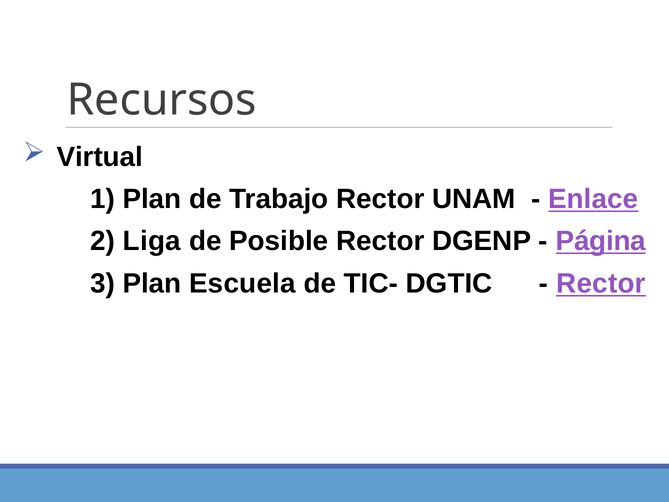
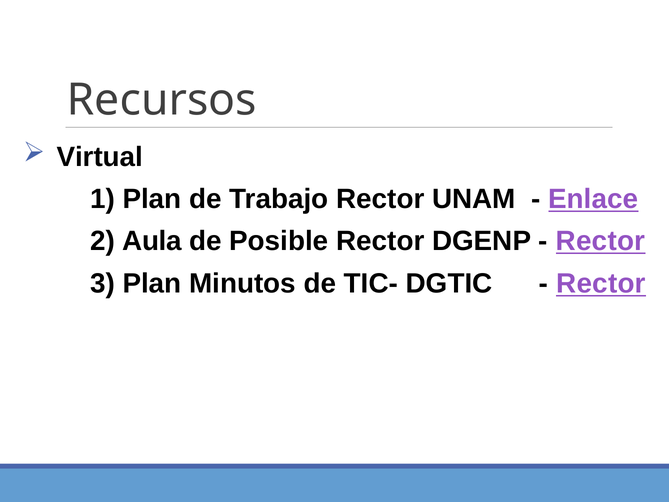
Liga: Liga -> Aula (152, 241)
Página: Página -> Rector (601, 241)
Escuela: Escuela -> Minutos (243, 283)
